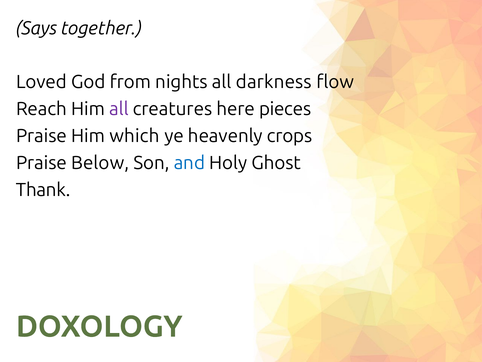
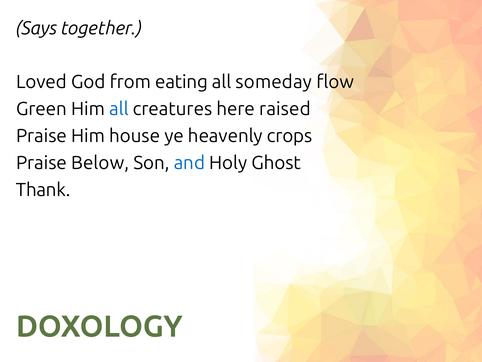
nights: nights -> eating (182, 82)
darkness: darkness -> someday (274, 82)
Reach: Reach -> Green (41, 109)
all colour: purple -> blue (119, 109)
pieces: pieces -> raised (285, 109)
which: which -> house (135, 136)
